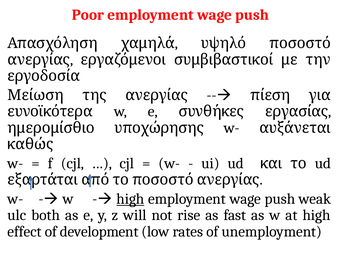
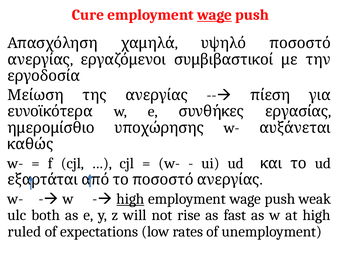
Poor: Poor -> Cure (88, 15)
wage underline: none -> present (215, 15)
effect: effect -> ruled (24, 231)
development: development -> expectations (99, 231)
